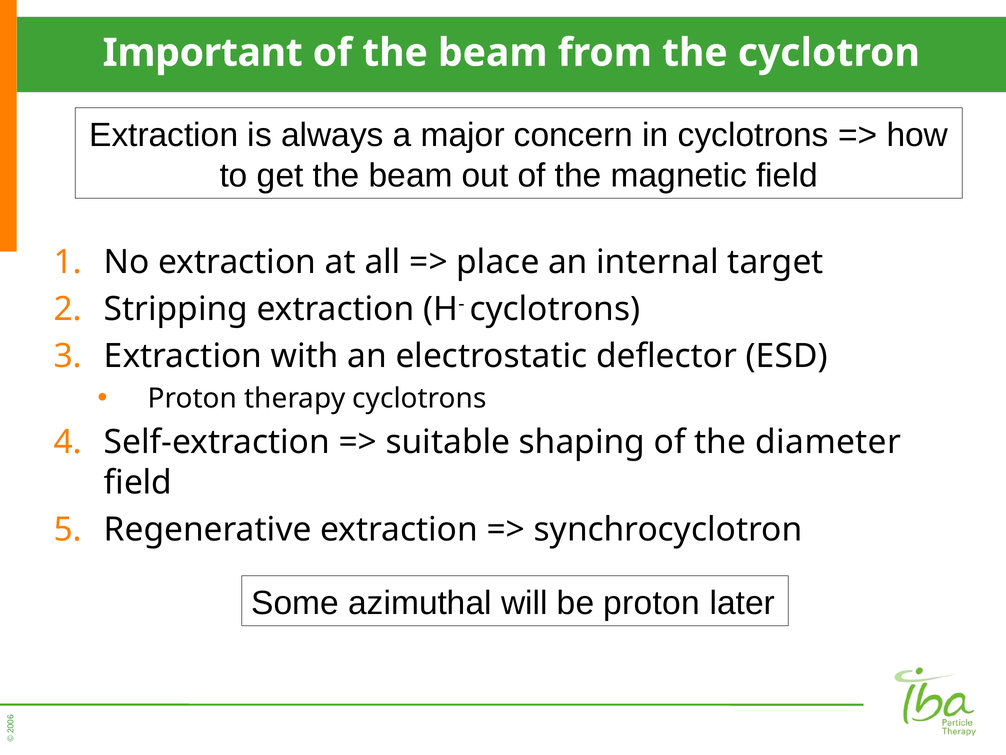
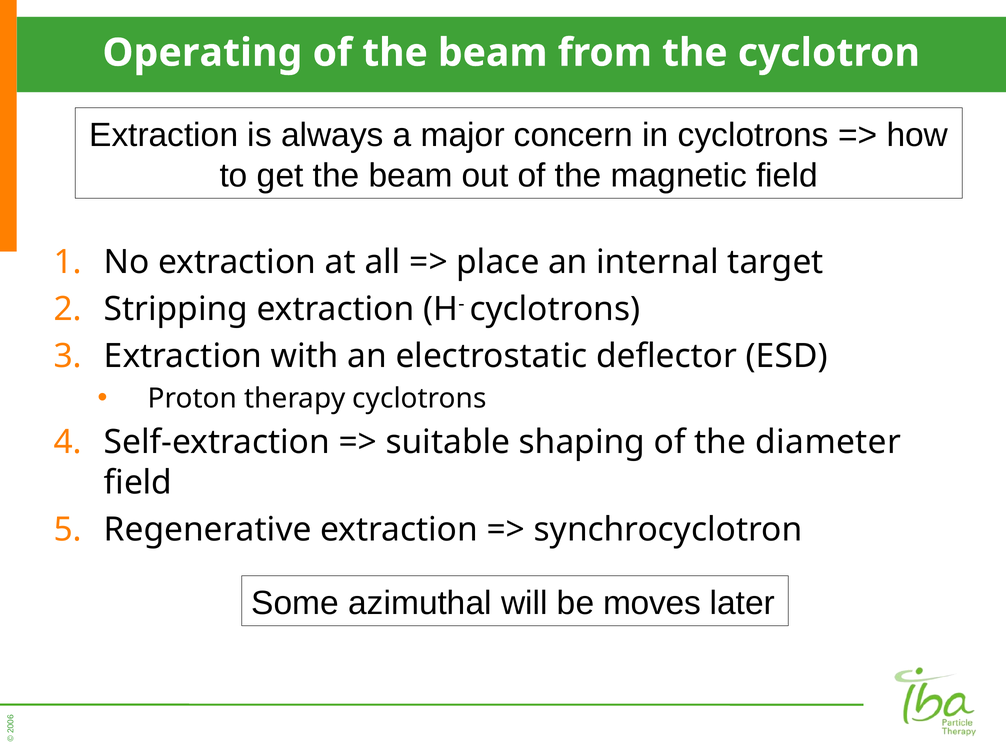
Important: Important -> Operating (202, 53)
be proton: proton -> moves (652, 603)
